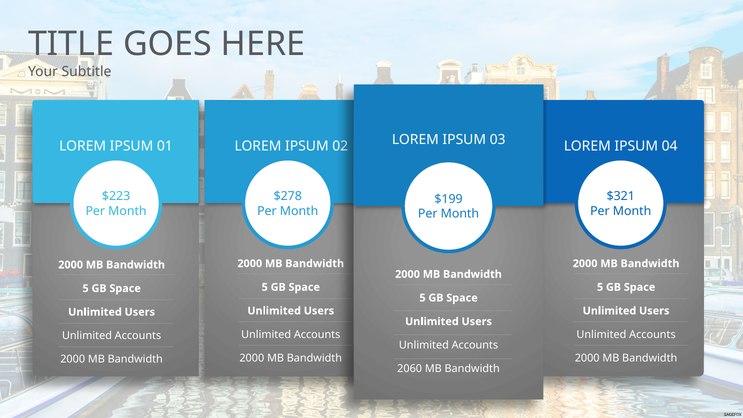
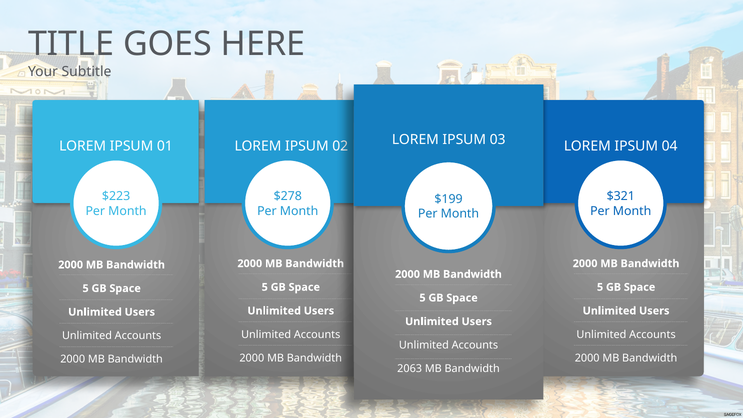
2060: 2060 -> 2063 (410, 369)
